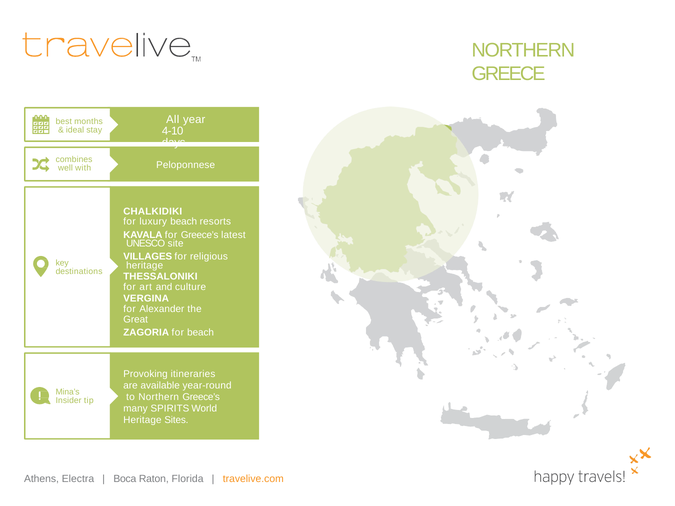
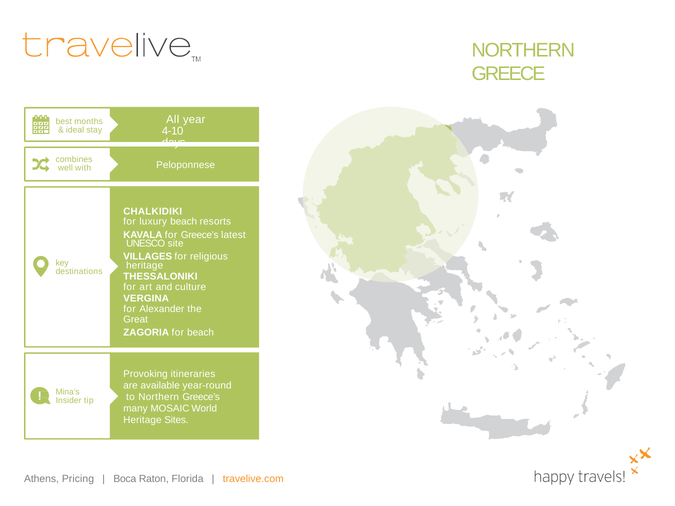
SPIRITS: SPIRITS -> MOSAIC (170, 409)
Electra: Electra -> Pricing (78, 479)
